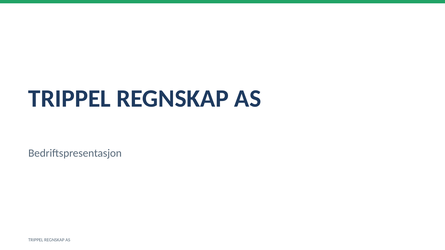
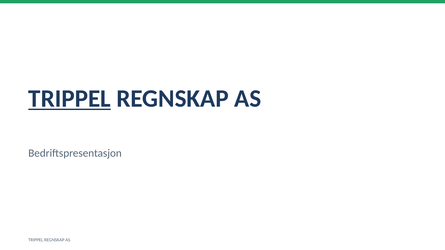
TRIPPEL underline: none -> present (70, 99)
